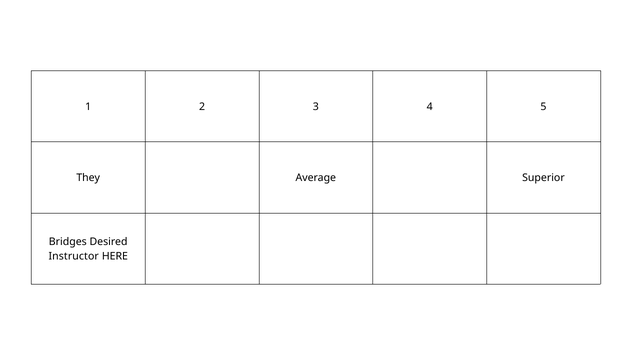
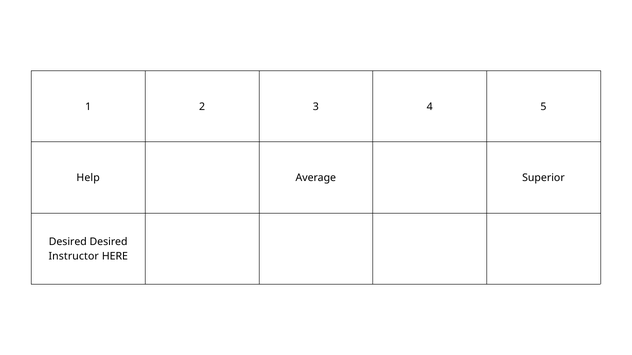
They: They -> Help (88, 178)
Bridges: Bridges -> Desired (68, 242)
